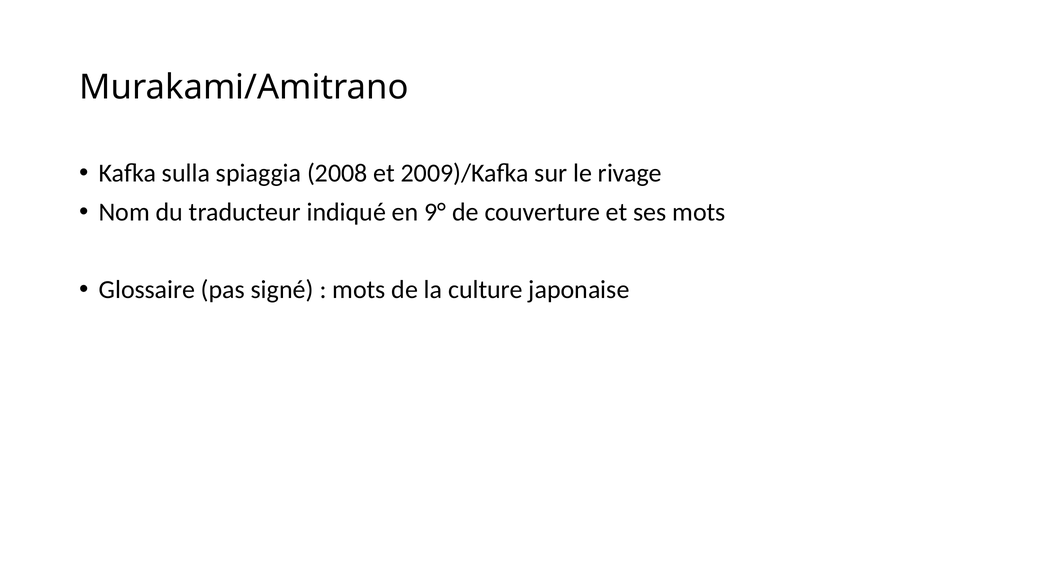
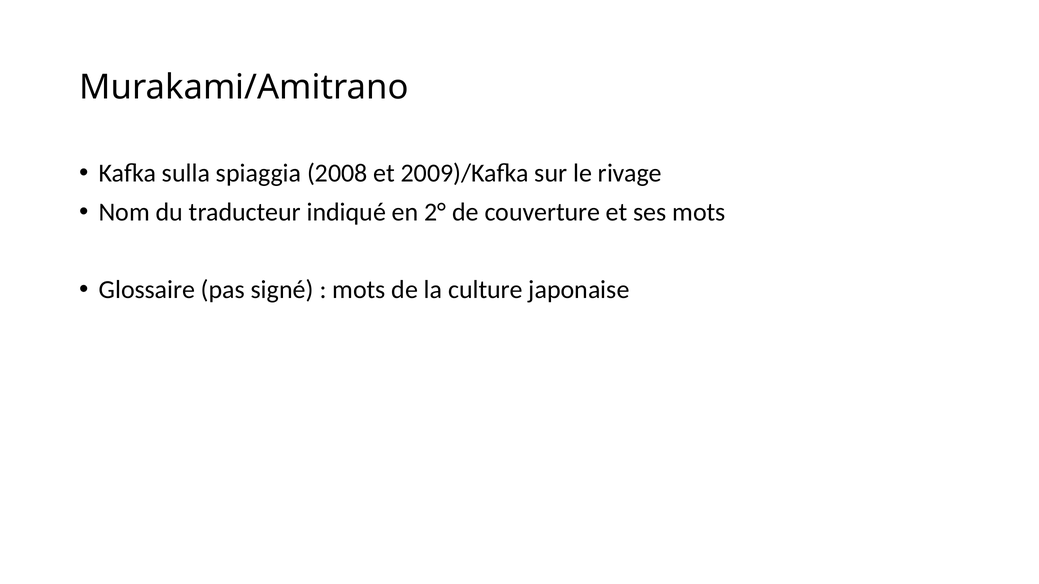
9°: 9° -> 2° (435, 212)
